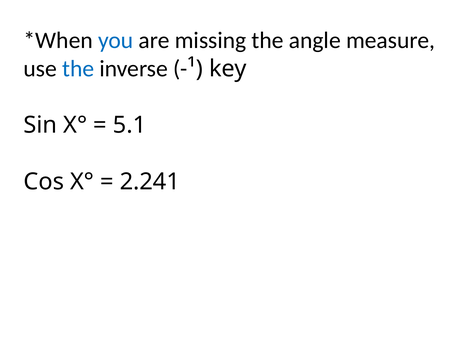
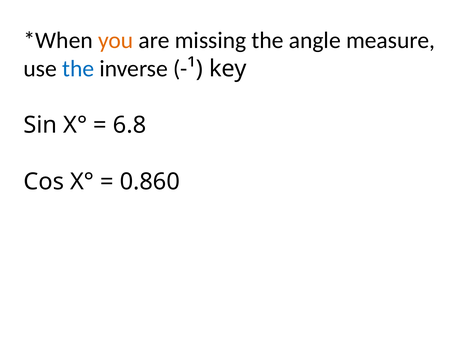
you colour: blue -> orange (116, 40)
5.1: 5.1 -> 6.8 (130, 125)
2.241: 2.241 -> 0.860 (150, 182)
